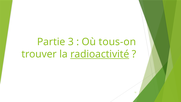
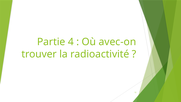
3: 3 -> 4 (71, 42)
tous-on: tous-on -> avec-on (117, 42)
radioactivité underline: present -> none (100, 54)
